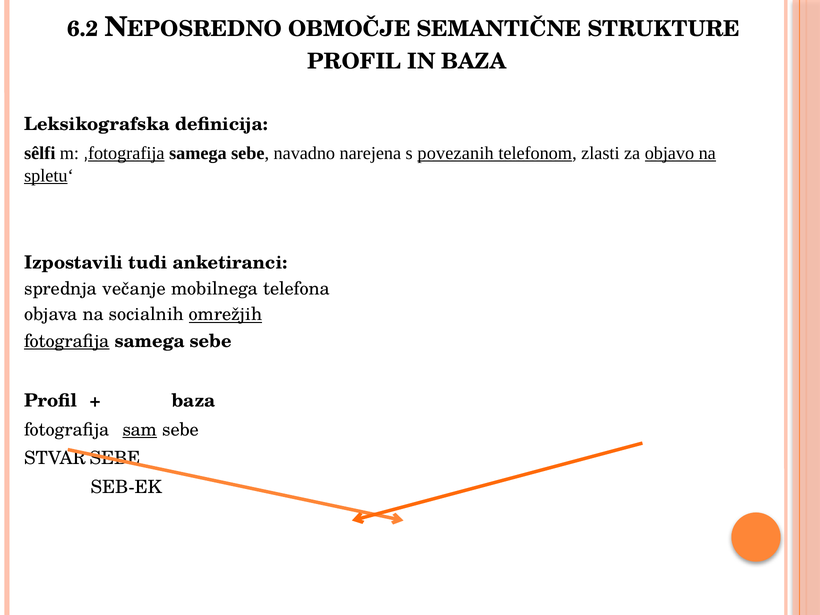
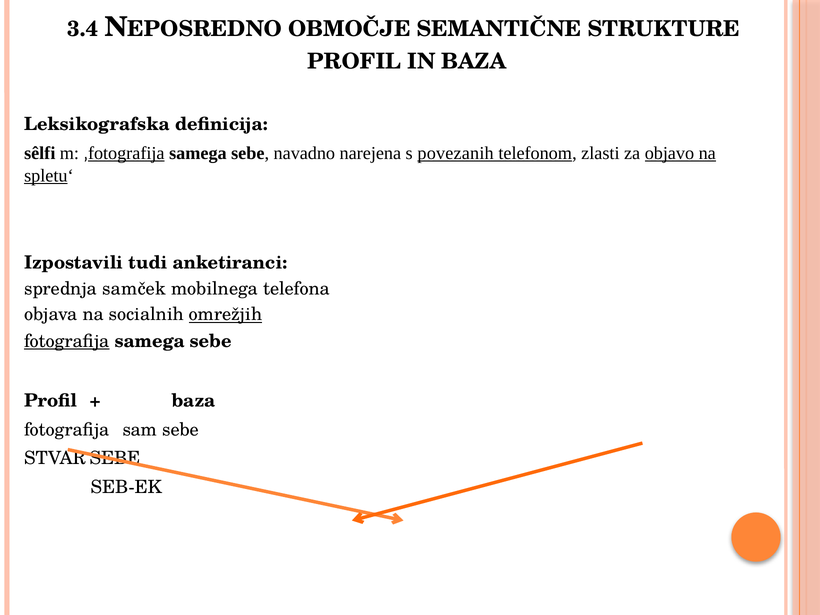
6.2: 6.2 -> 3.4 (83, 29)
večanje: večanje -> samček (134, 289)
sam underline: present -> none (140, 430)
